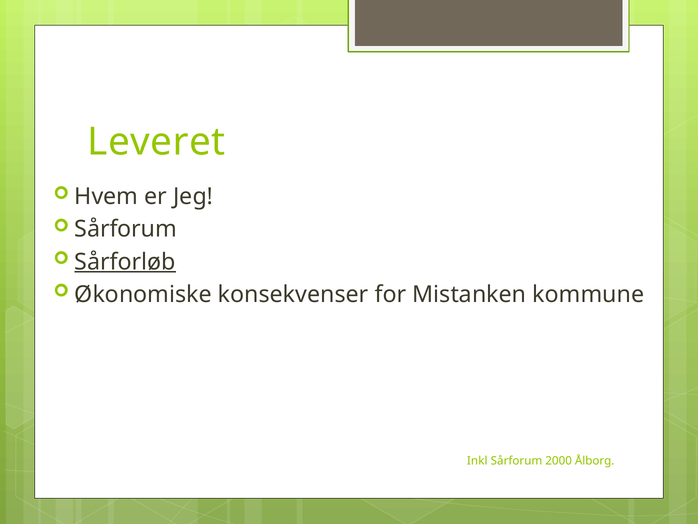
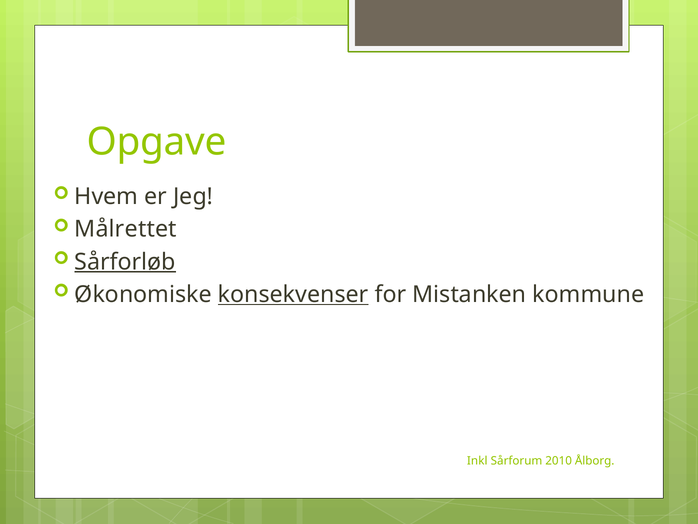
Leveret: Leveret -> Opgave (157, 142)
Sårforum: Sårforum -> Målrettet (126, 229)
konsekvenser underline: none -> present (293, 294)
2000: 2000 -> 2010 (559, 460)
